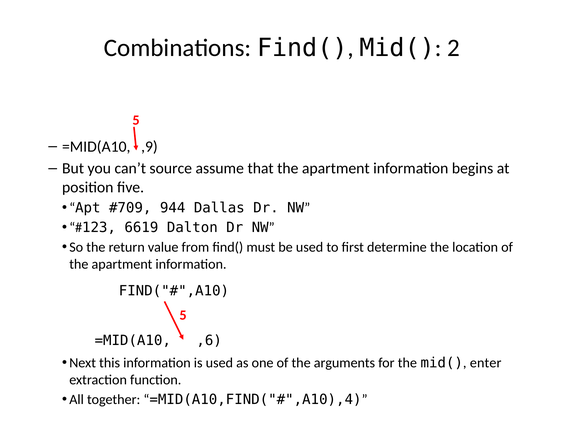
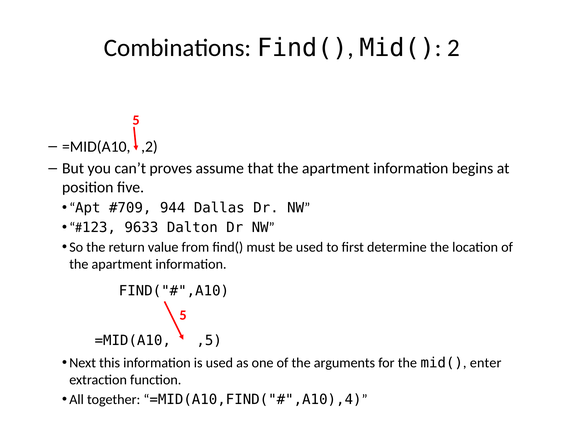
,9: ,9 -> ,2 (149, 147)
source: source -> proves (171, 168)
6619: 6619 -> 9633 (141, 228)
,6: ,6 -> ,5 (209, 341)
